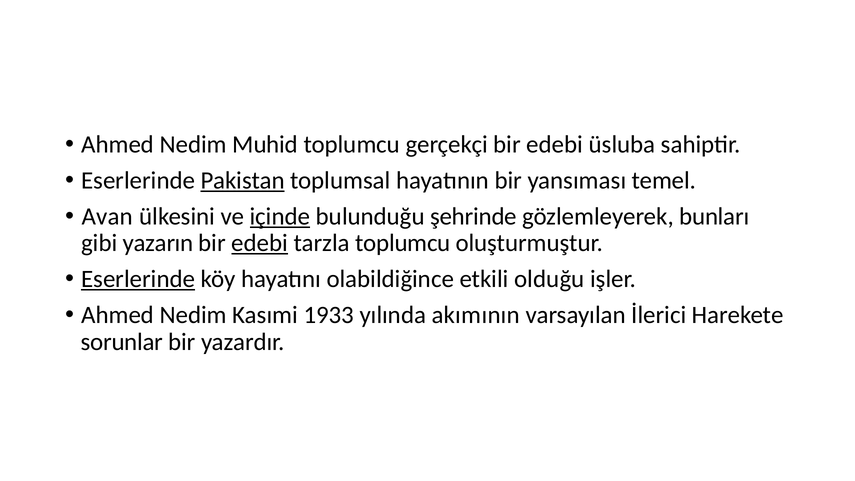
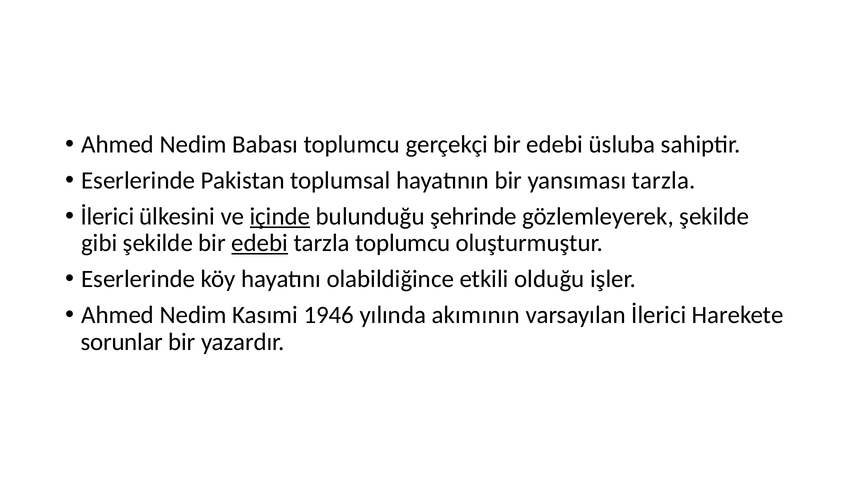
Muhid: Muhid -> Babası (265, 145)
Pakistan underline: present -> none (243, 180)
yansıması temel: temel -> tarzla (664, 180)
Avan: Avan -> İlerici (108, 216)
gözlemleyerek bunları: bunları -> şekilde (714, 216)
gibi yazarın: yazarın -> şekilde (158, 243)
Eserlerinde underline: present -> none (138, 279)
1933: 1933 -> 1946 (329, 315)
